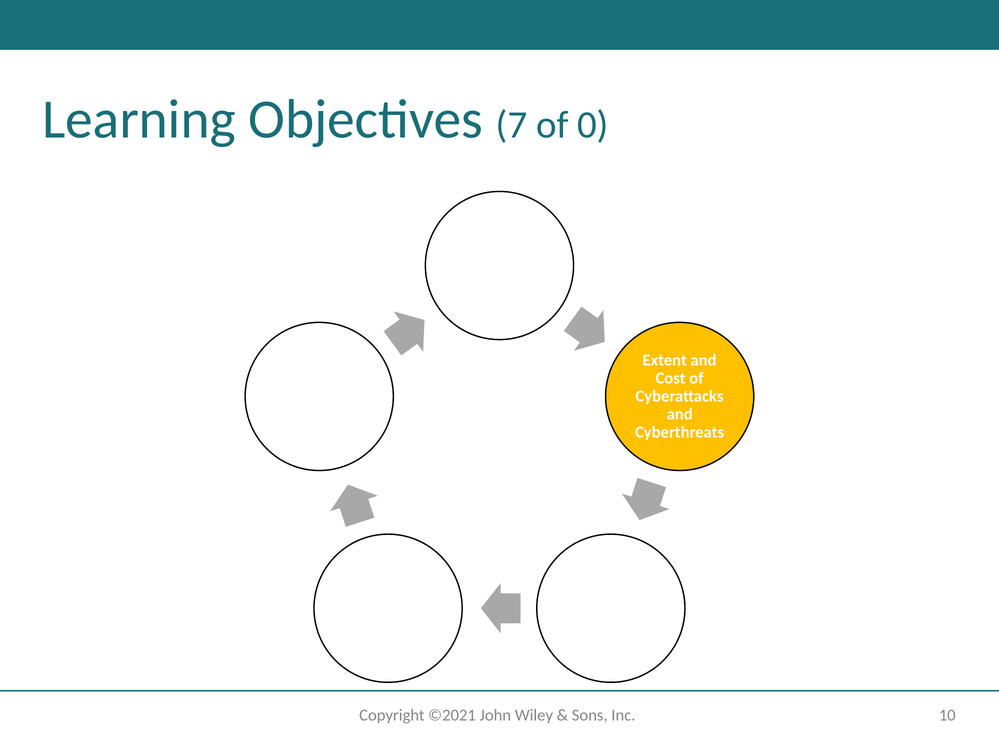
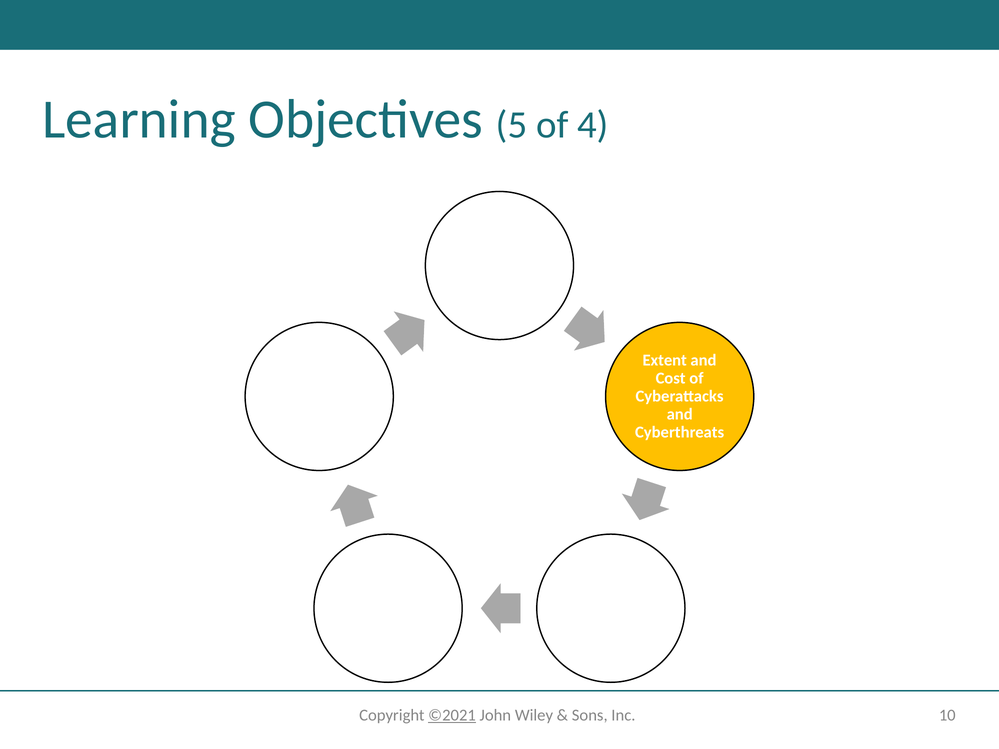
7: 7 -> 5 (512, 125)
0: 0 -> 4 (593, 125)
©2021 underline: none -> present (452, 716)
